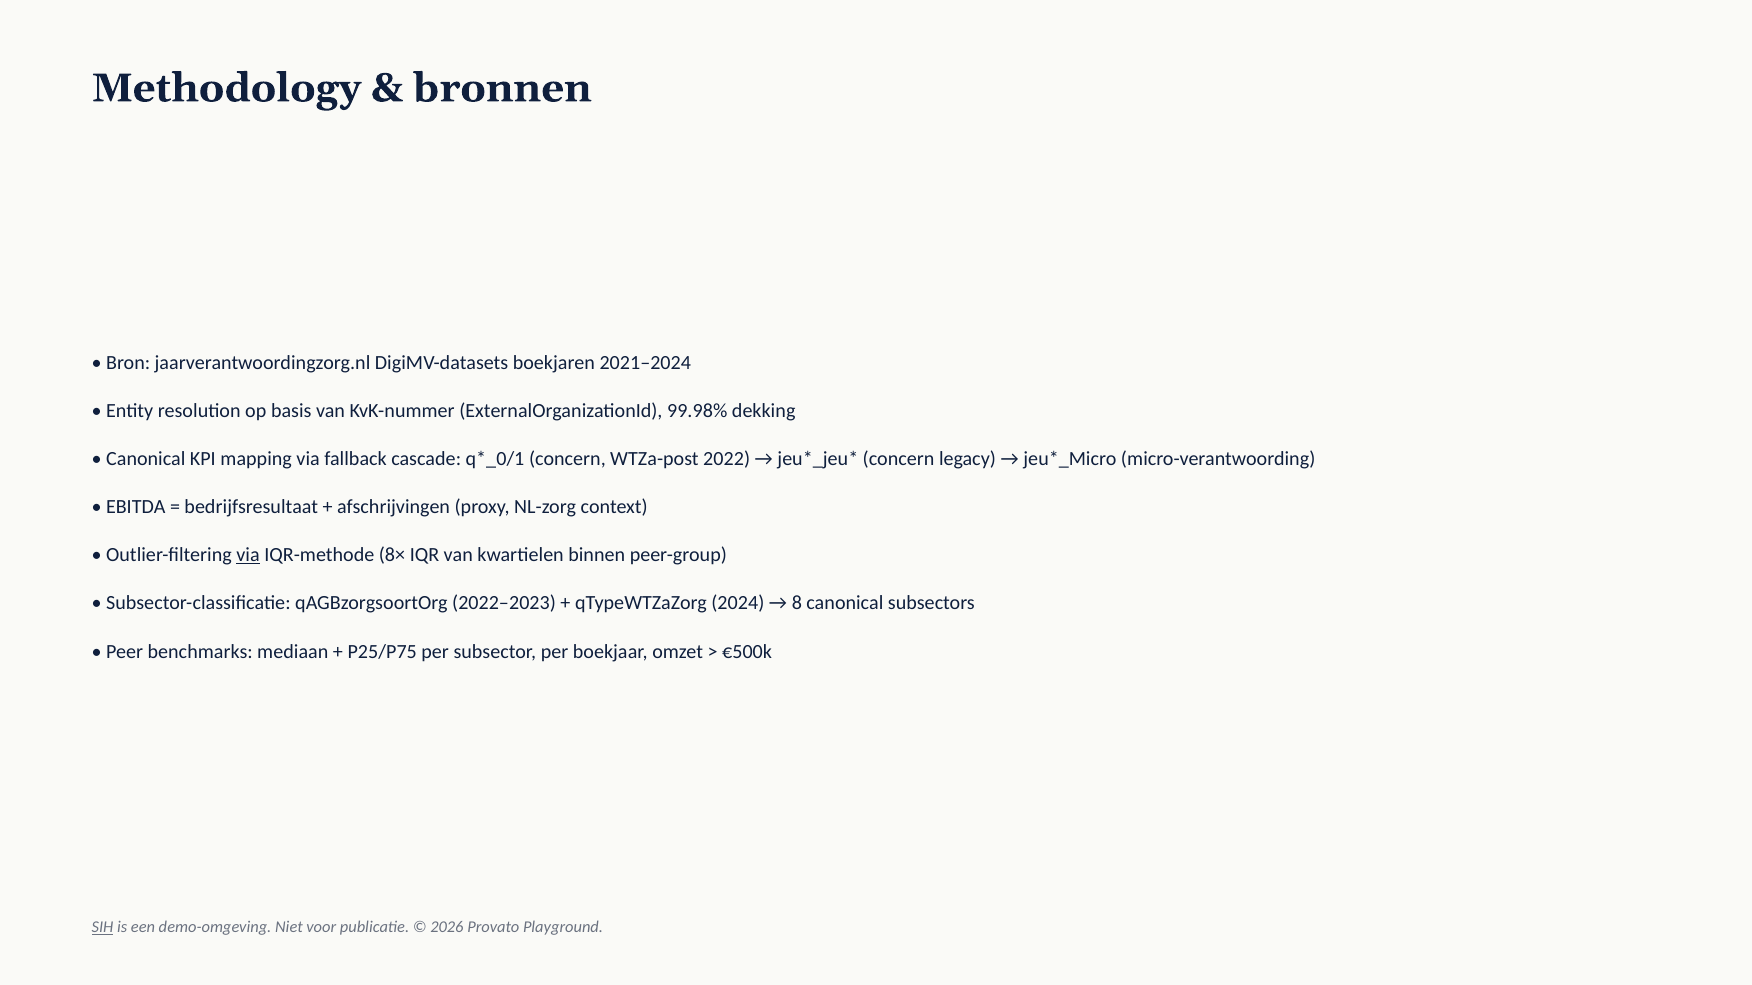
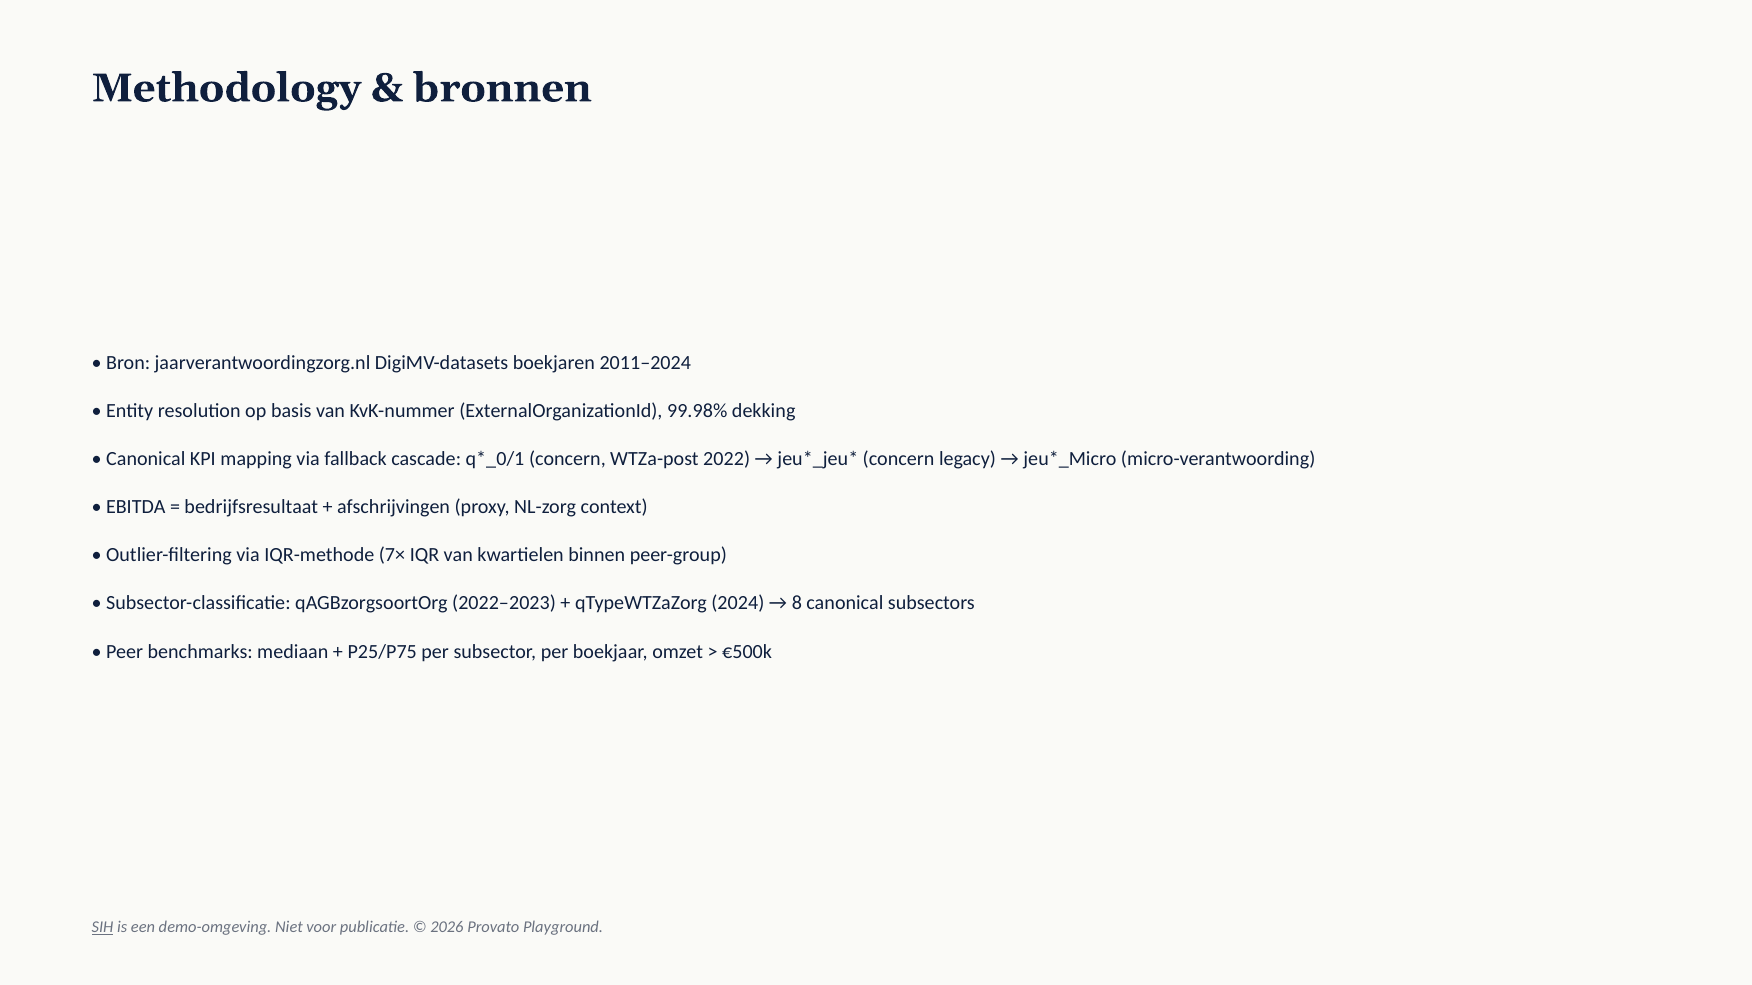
2021–2024: 2021–2024 -> 2011–2024 (645, 363)
via underline: present -> none (248, 555)
8×: 8× -> 7× (392, 555)
